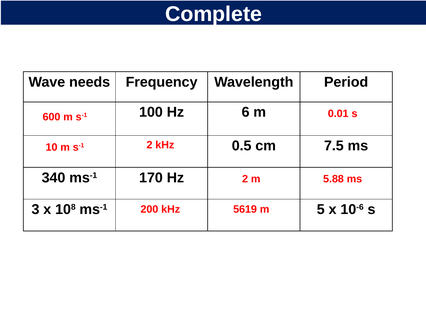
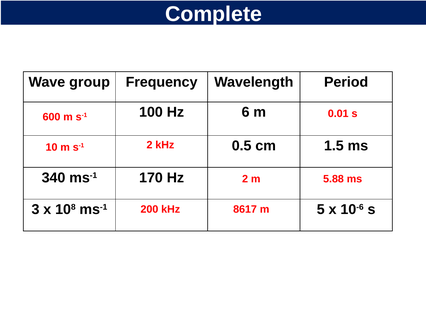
needs: needs -> group (90, 82)
7.5: 7.5 -> 1.5 (334, 146)
5619: 5619 -> 8617 (245, 209)
